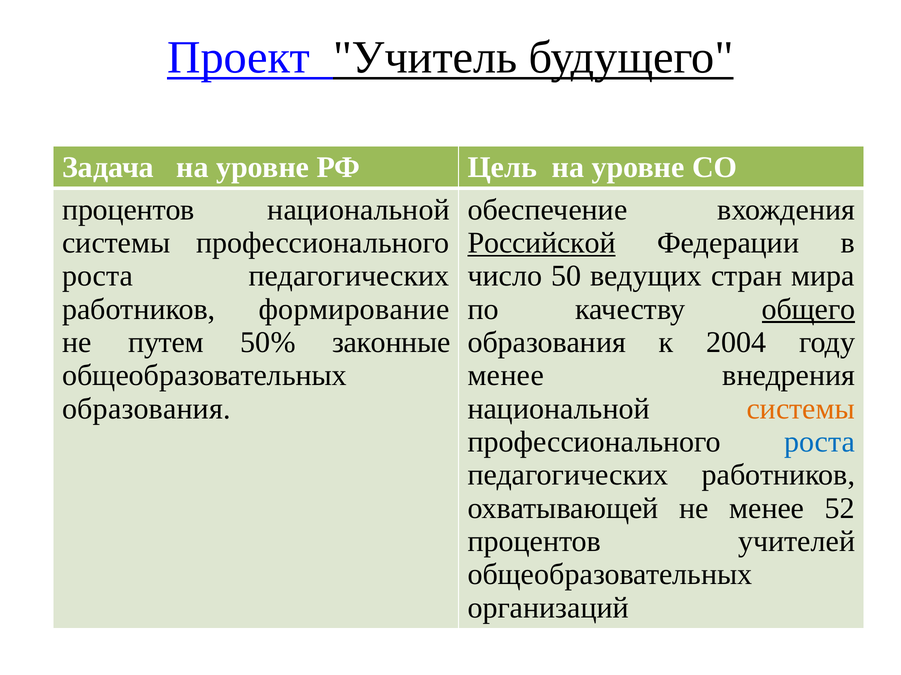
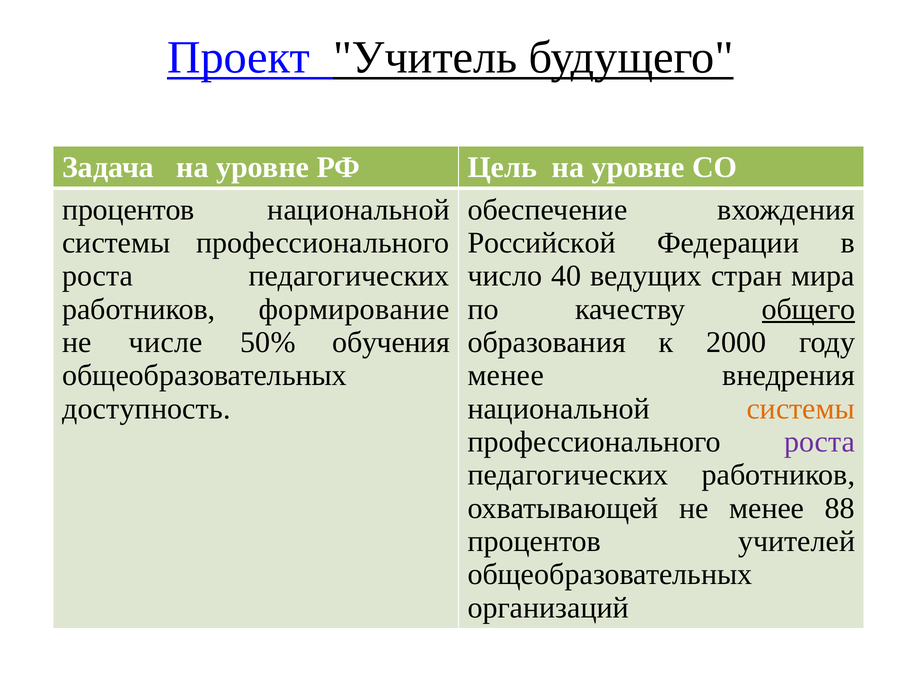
Российской underline: present -> none (542, 243)
50: 50 -> 40 (566, 276)
путем: путем -> числе (166, 343)
законные: законные -> обучения (391, 343)
2004: 2004 -> 2000 (736, 343)
образования: образования -> доступность (146, 409)
роста colour: blue -> purple (820, 442)
52: 52 -> 88 (840, 509)
